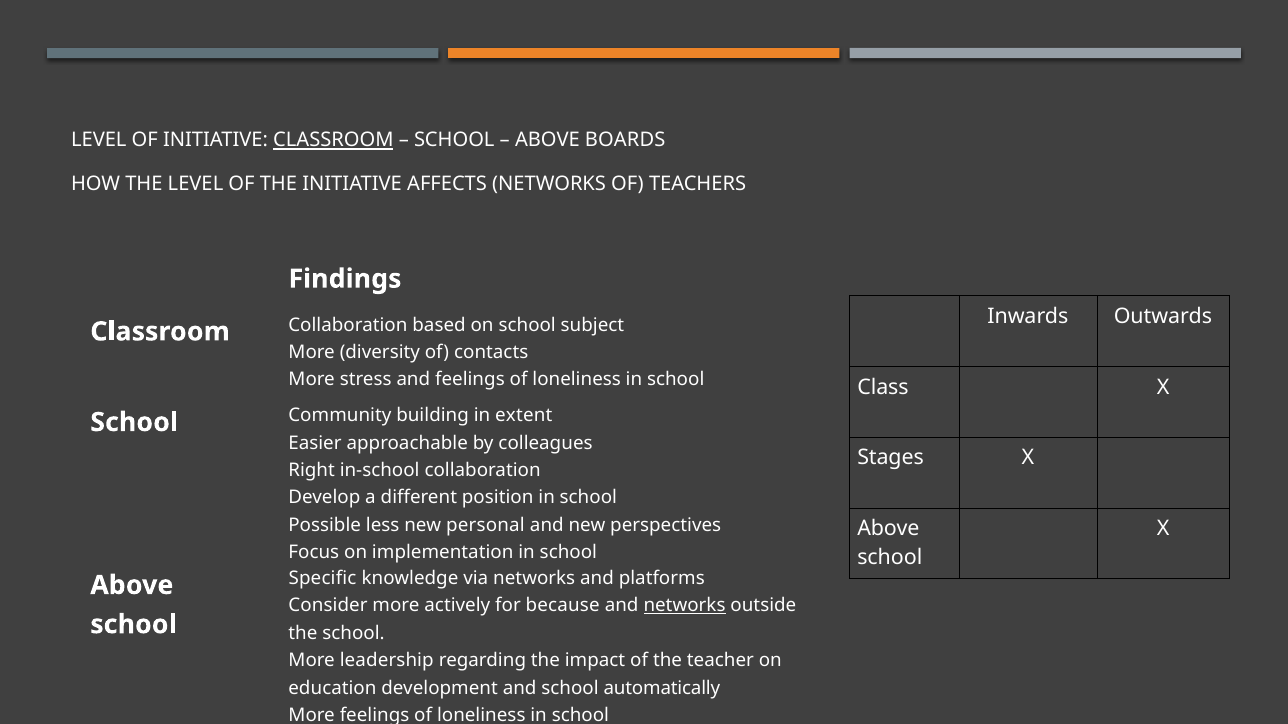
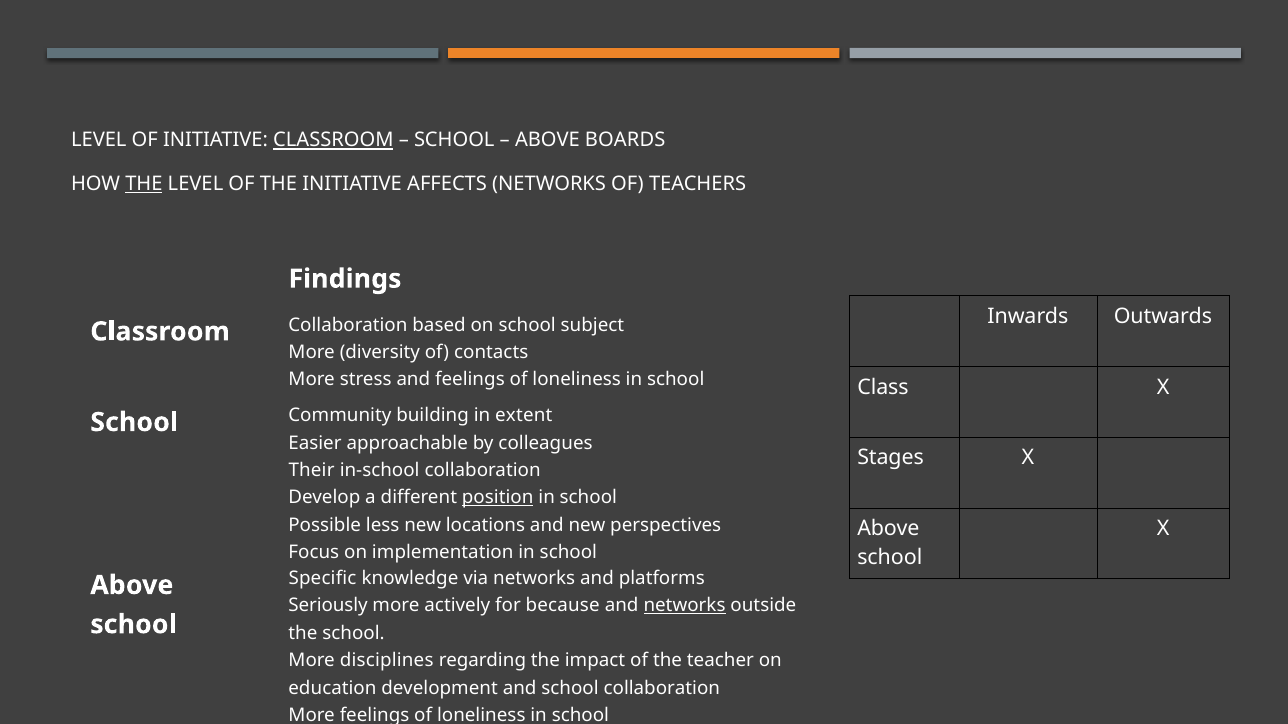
THE underline: none -> present (144, 184)
Right: Right -> Their (312, 471)
position underline: none -> present (498, 498)
personal: personal -> locations (485, 525)
Consider: Consider -> Seriously (328, 606)
leadership: leadership -> disciplines (387, 661)
school automatically: automatically -> collaboration (662, 688)
